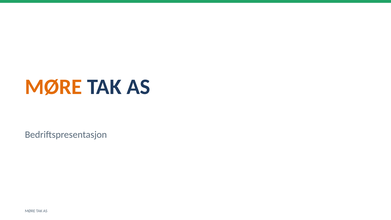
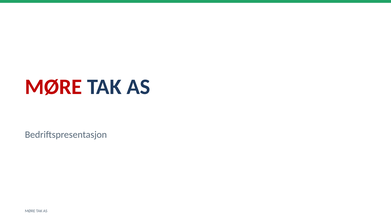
MØRE colour: orange -> red (53, 87)
